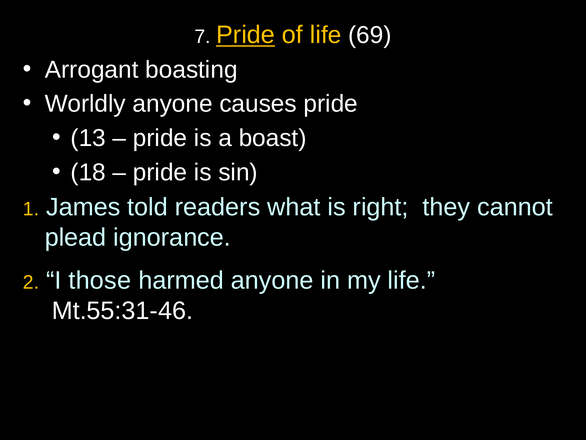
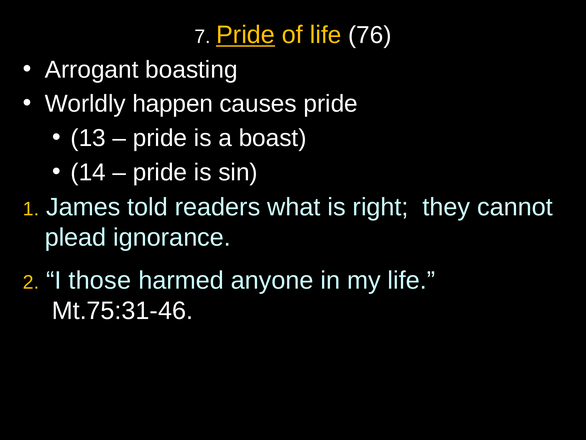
69: 69 -> 76 (370, 35)
Worldly anyone: anyone -> happen (173, 104)
18: 18 -> 14 (88, 172)
Mt.55:31-46: Mt.55:31-46 -> Mt.75:31-46 (122, 310)
